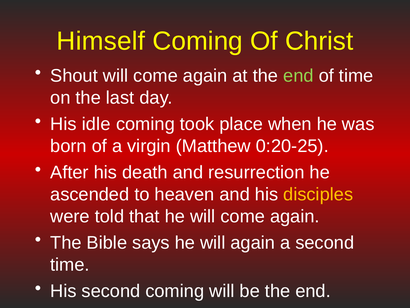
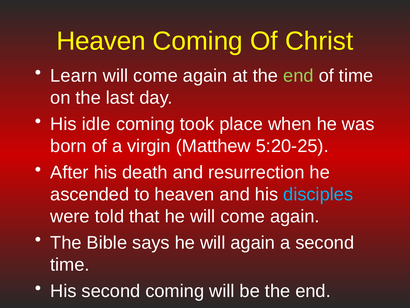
Himself: Himself -> Heaven (101, 41)
Shout: Shout -> Learn (74, 76)
0:20-25: 0:20-25 -> 5:20-25 (292, 146)
disciples colour: yellow -> light blue (318, 194)
